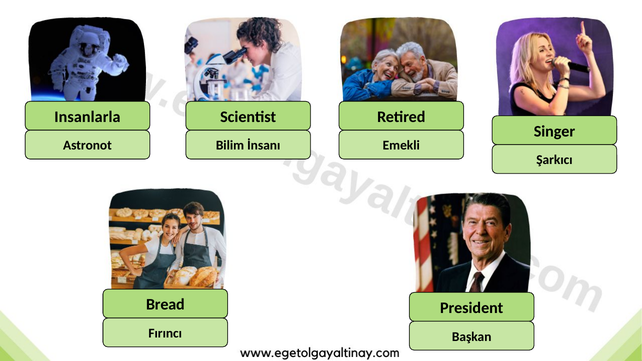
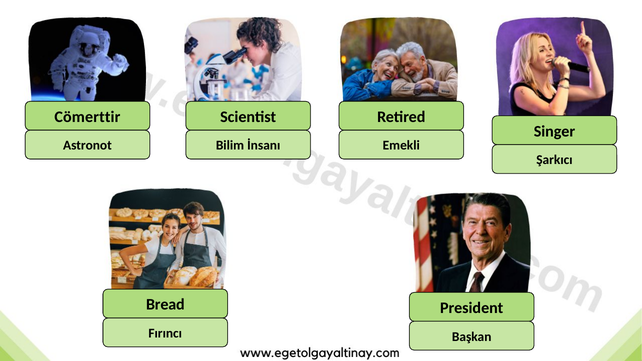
Insanlarla: Insanlarla -> Cömerttir (87, 117)
